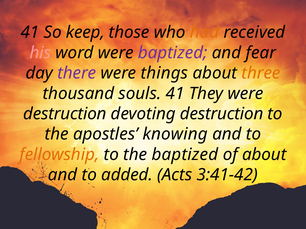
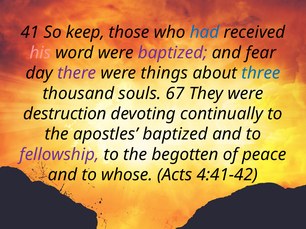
had colour: orange -> blue (205, 32)
three colour: orange -> blue (261, 73)
souls 41: 41 -> 67 (175, 94)
devoting destruction: destruction -> continually (222, 114)
apostles knowing: knowing -> baptized (175, 134)
fellowship colour: orange -> purple (59, 155)
the baptized: baptized -> begotten (185, 155)
of about: about -> peace (264, 155)
added: added -> whose (127, 175)
3:41-42: 3:41-42 -> 4:41-42 (227, 175)
